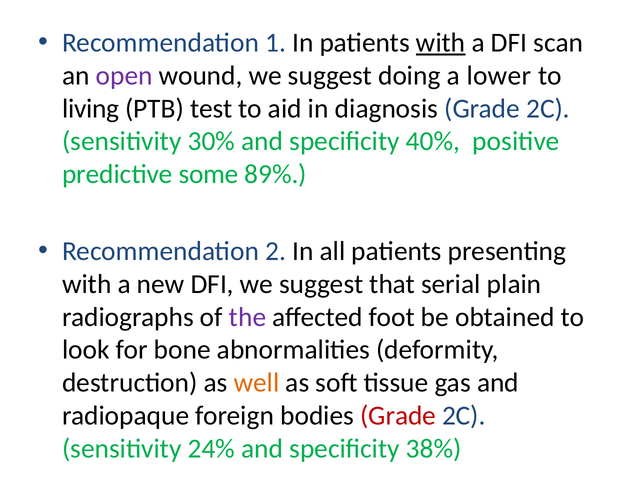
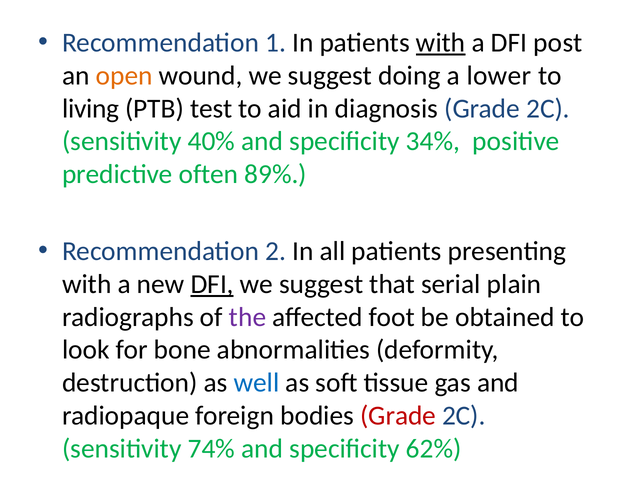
scan: scan -> post (558, 43)
open colour: purple -> orange (124, 76)
30%: 30% -> 40% (211, 142)
40%: 40% -> 34% (433, 142)
some: some -> often (208, 175)
DFI underline: none -> present (212, 285)
well colour: orange -> blue (257, 383)
24%: 24% -> 74% (211, 449)
38%: 38% -> 62% (434, 449)
